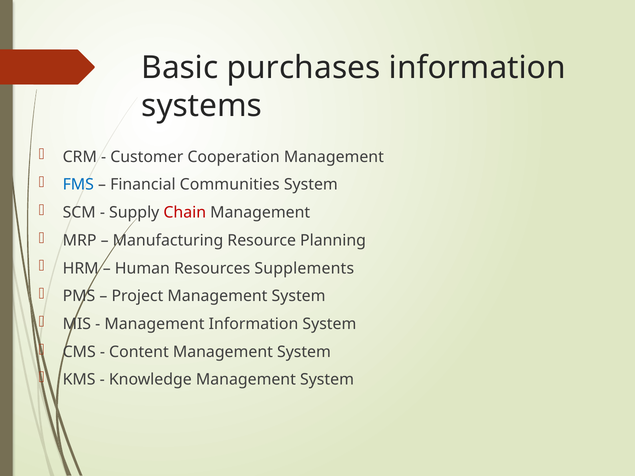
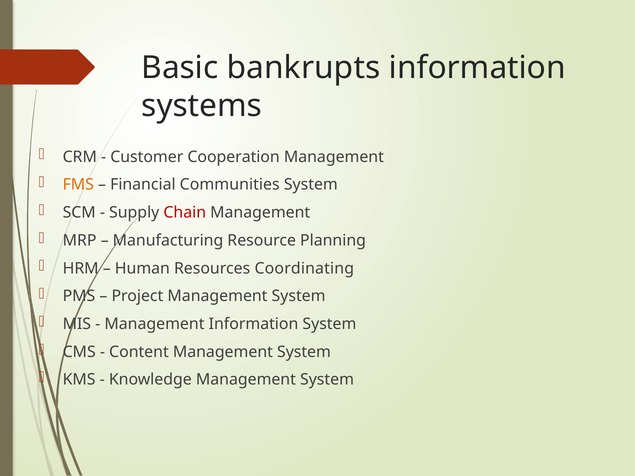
purchases: purchases -> bankrupts (304, 68)
FMS colour: blue -> orange (78, 185)
Supplements: Supplements -> Coordinating (304, 268)
